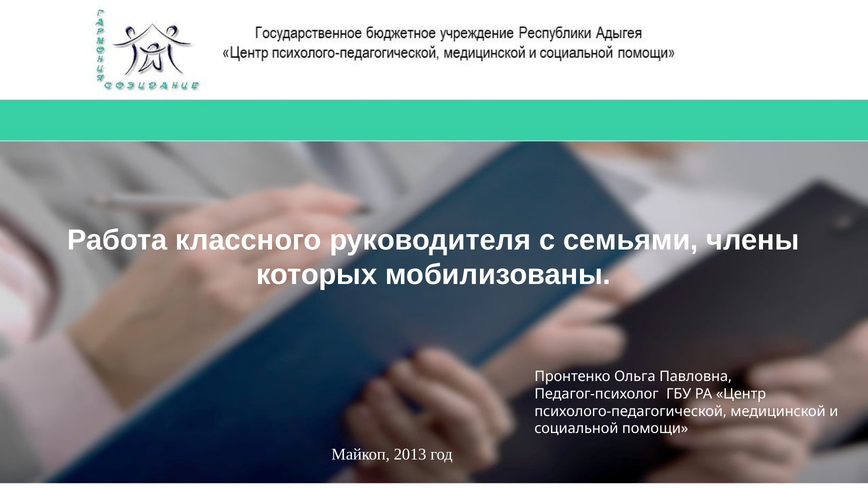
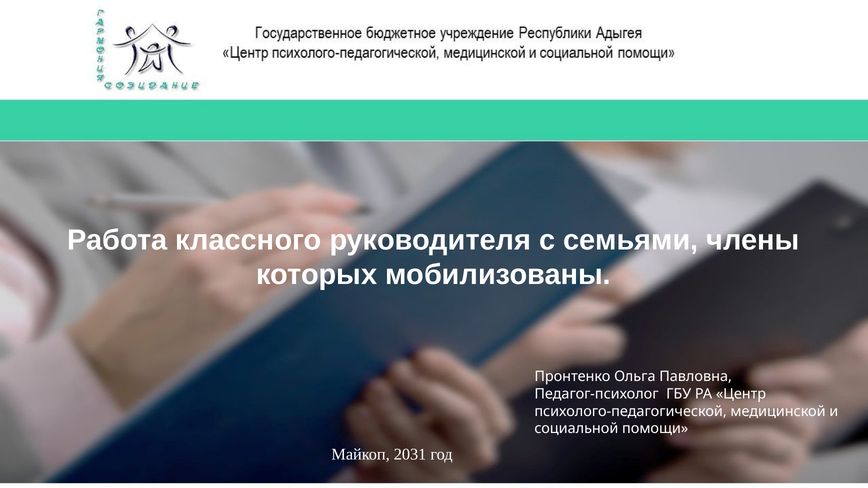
2013: 2013 -> 2031 (410, 455)
